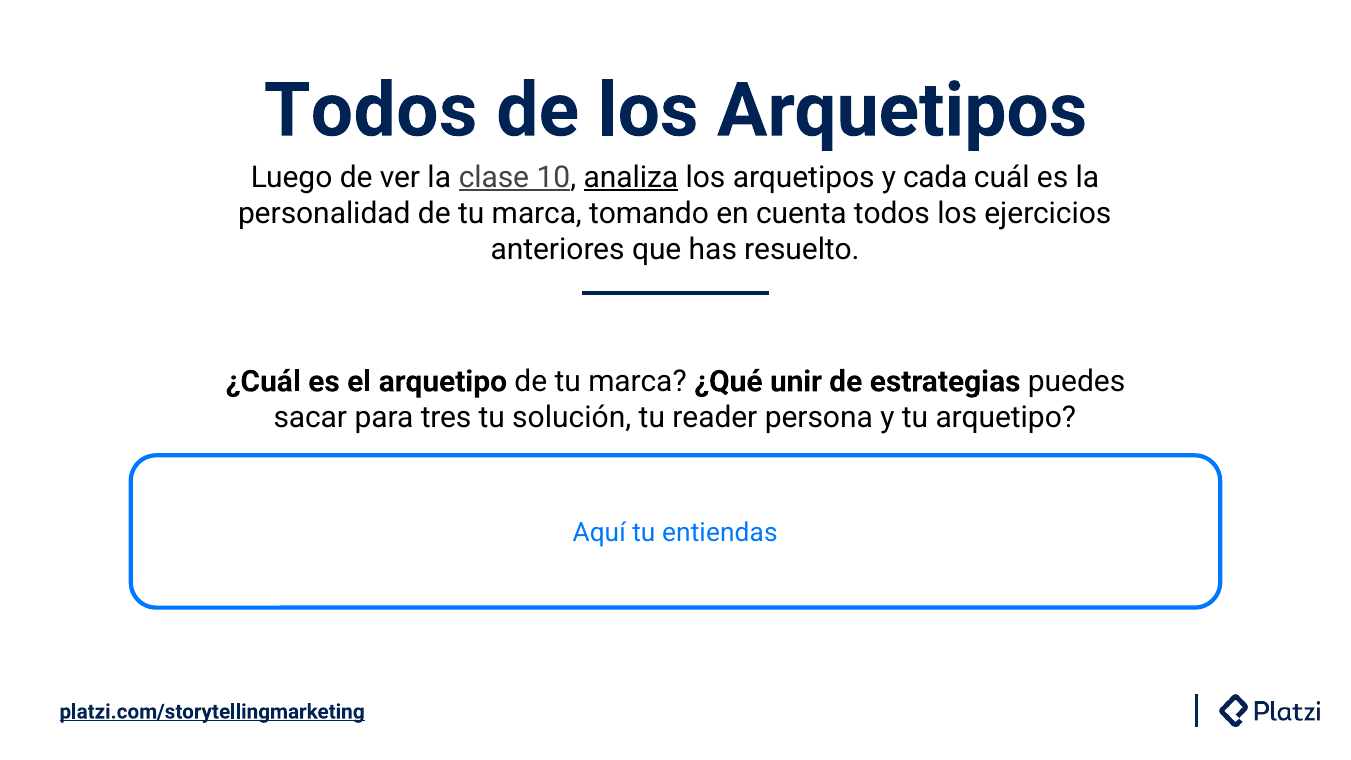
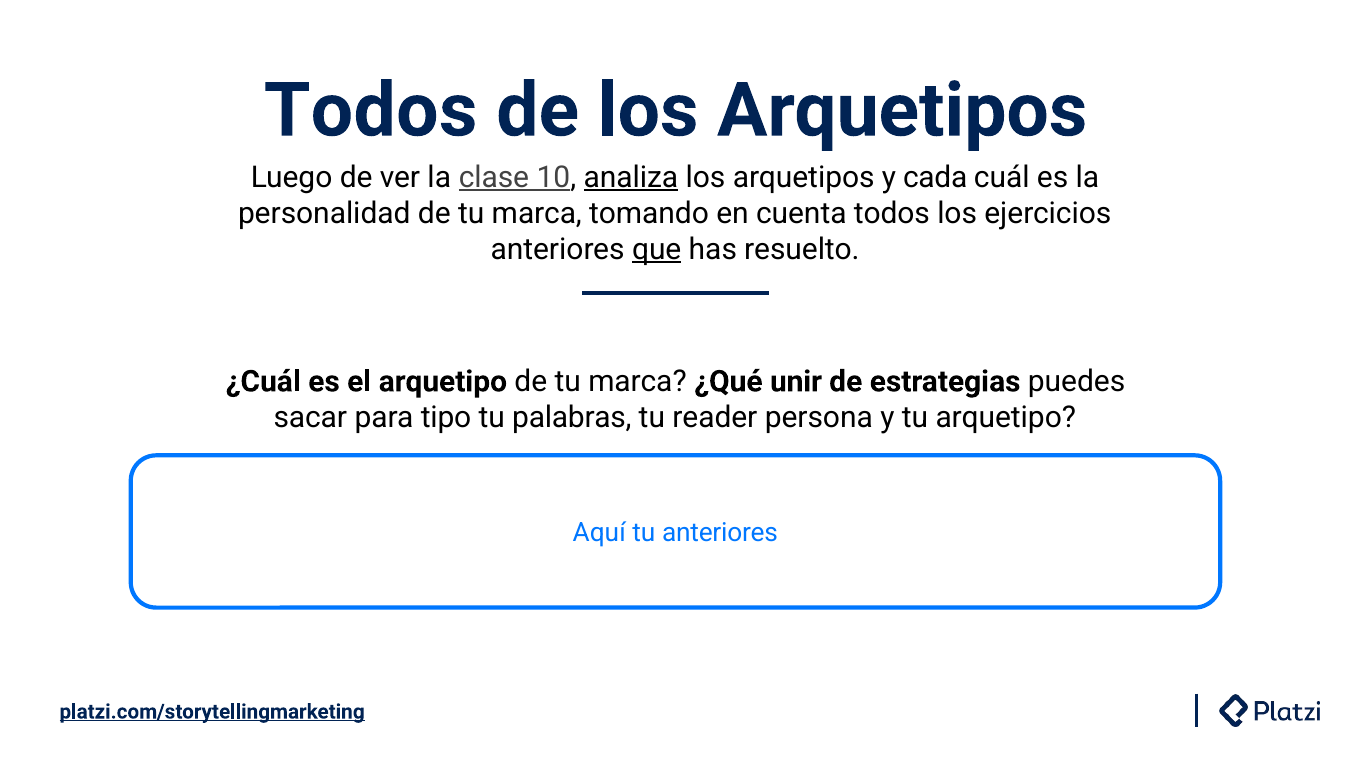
que underline: none -> present (657, 249)
tres: tres -> tipo (446, 418)
solución: solución -> palabras (572, 418)
tu entiendas: entiendas -> anteriores (720, 533)
